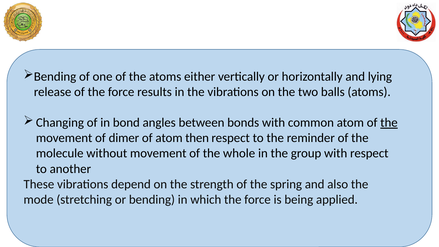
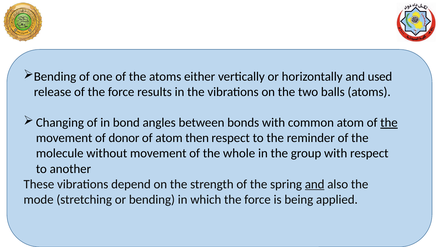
lying: lying -> used (380, 77)
dimer: dimer -> donor (124, 138)
and underline: none -> present (315, 184)
